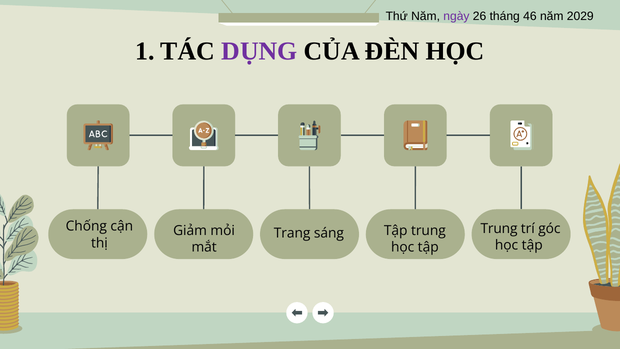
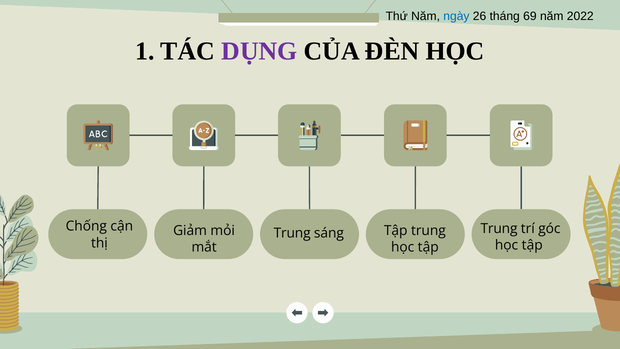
ngày colour: purple -> blue (456, 16)
46: 46 -> 69 (530, 16)
2029: 2029 -> 2022 (580, 16)
Trang: Trang -> Trung (292, 233)
